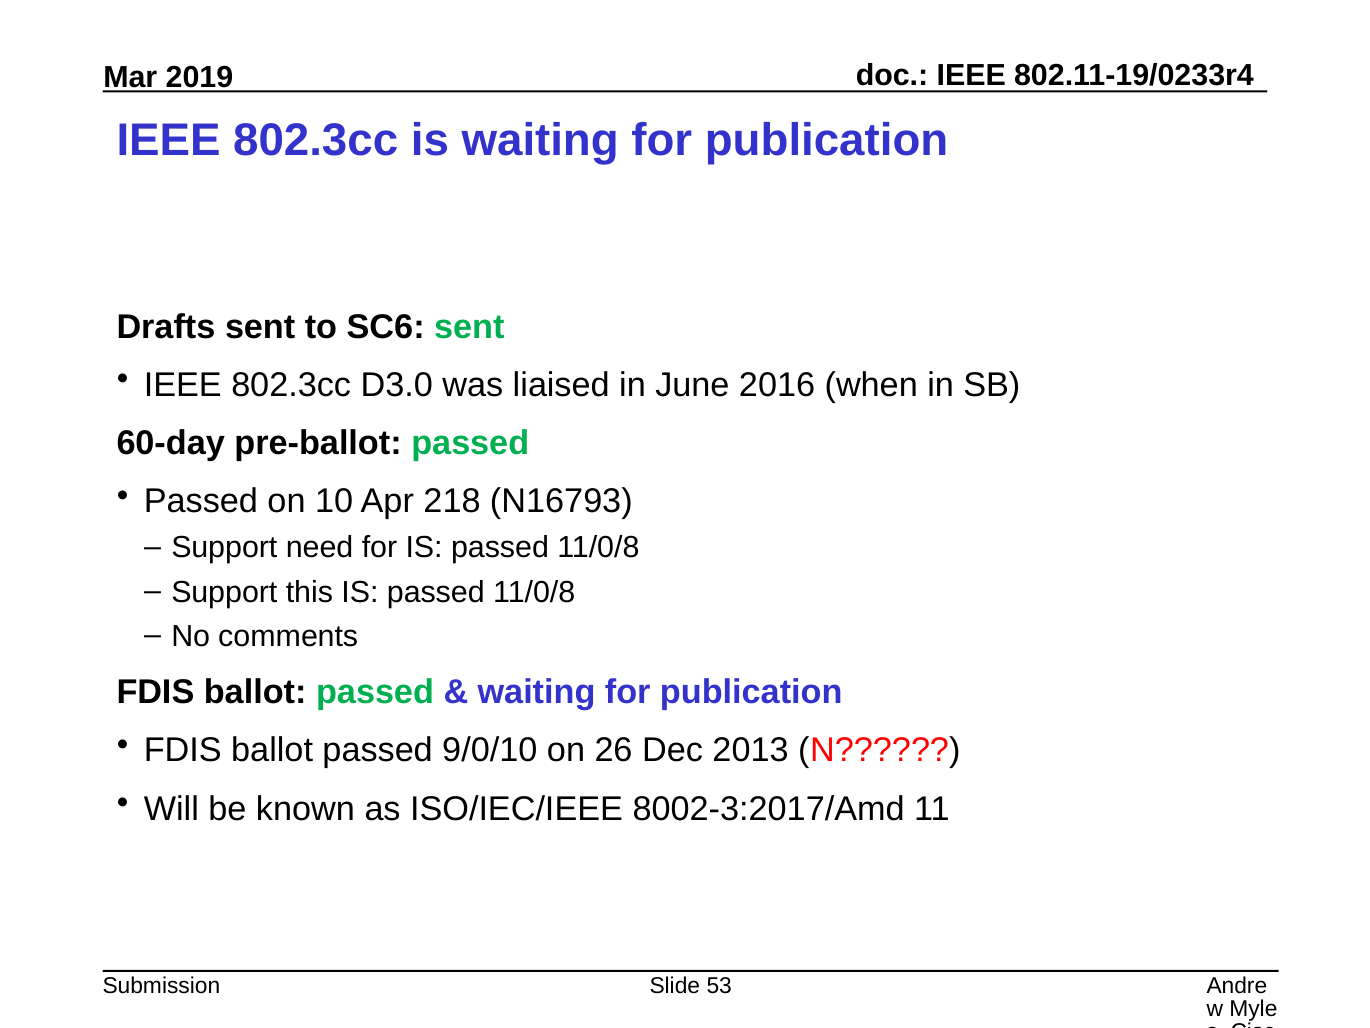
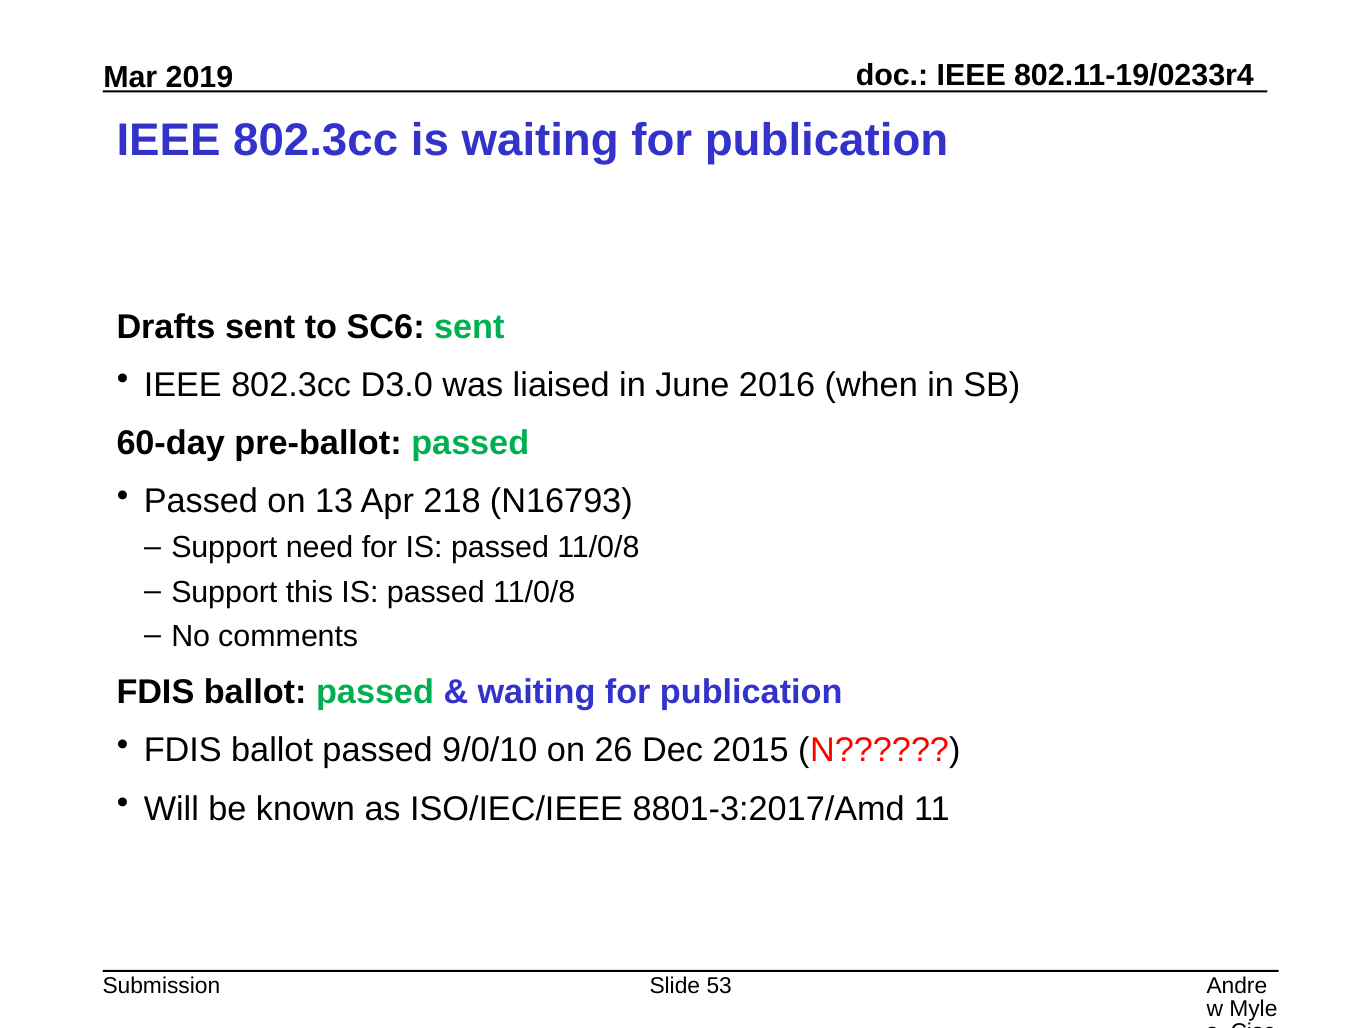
10: 10 -> 13 (334, 501)
2013: 2013 -> 2015 (751, 750)
8002-3:2017/Amd: 8002-3:2017/Amd -> 8801-3:2017/Amd (769, 809)
